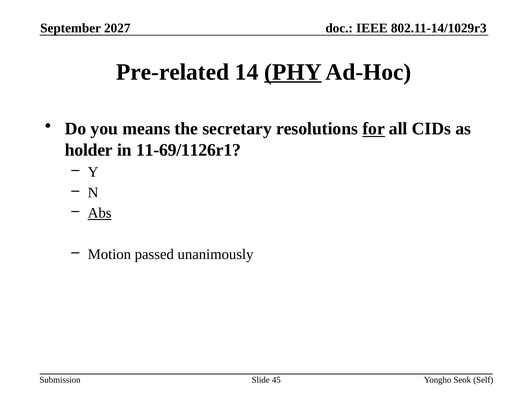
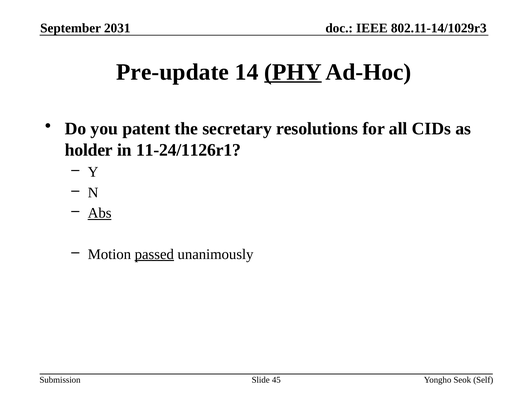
2027: 2027 -> 2031 (117, 28)
Pre-related: Pre-related -> Pre-update (173, 72)
means: means -> patent (146, 129)
for underline: present -> none (374, 129)
11-69/1126r1: 11-69/1126r1 -> 11-24/1126r1 (188, 150)
passed underline: none -> present (154, 254)
